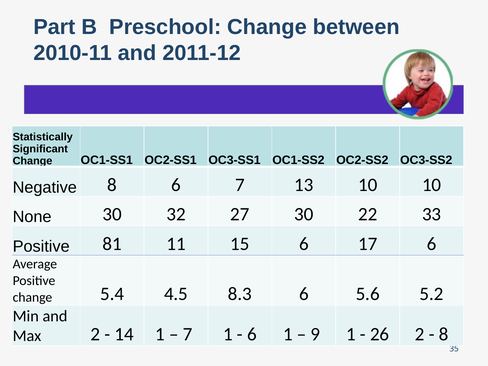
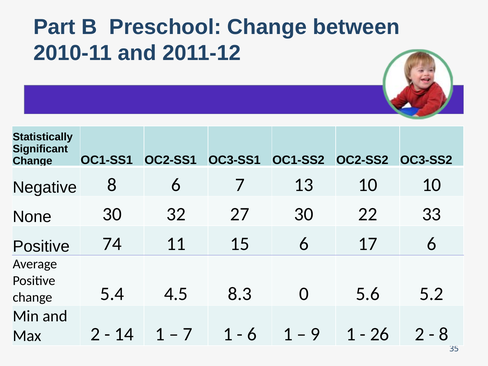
81: 81 -> 74 (112, 244)
8.3 6: 6 -> 0 (304, 294)
